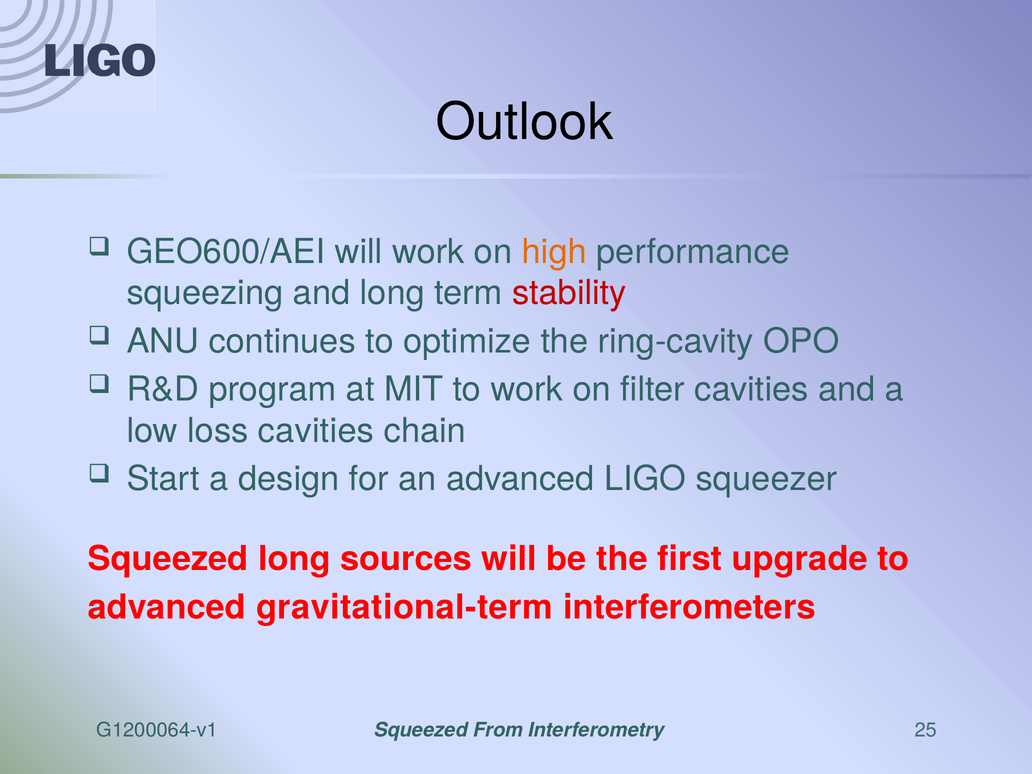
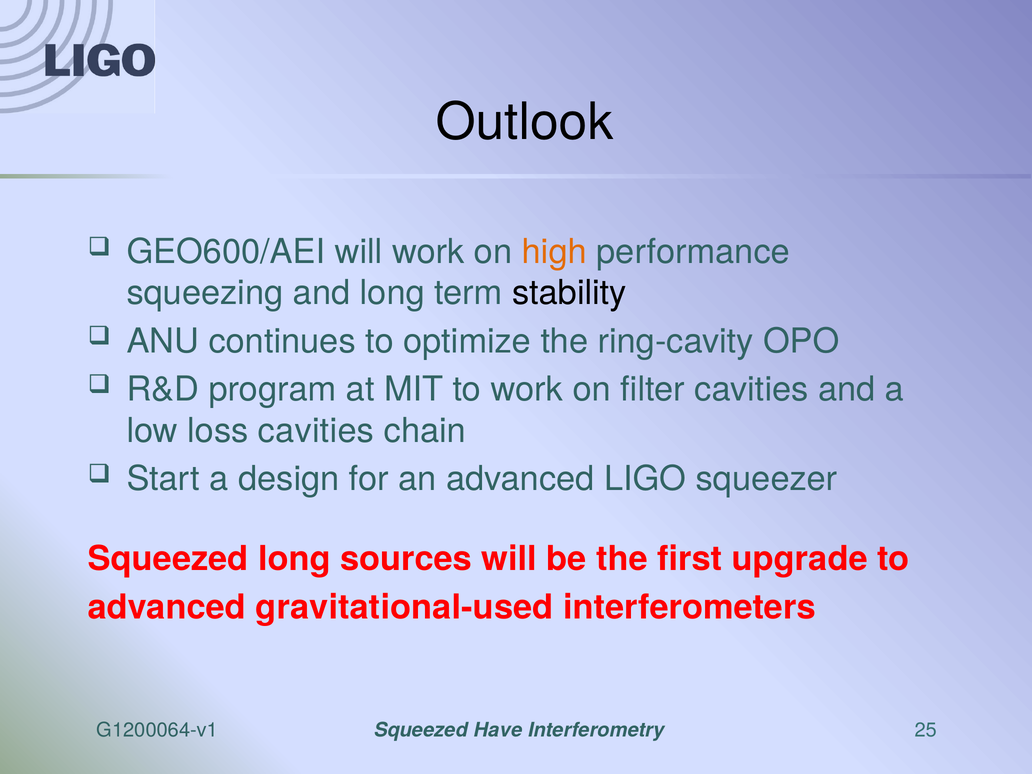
stability colour: red -> black (569, 293)
gravitational-term: gravitational-term -> gravitational-used (404, 607)
From: From -> Have (498, 730)
